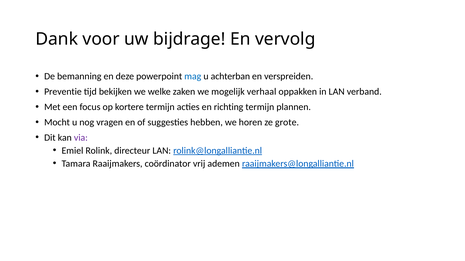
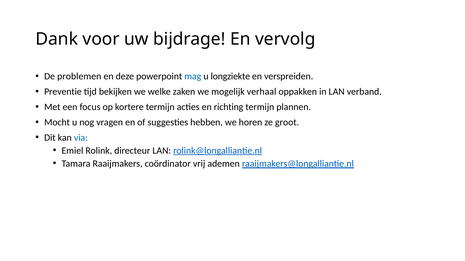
bemanning: bemanning -> problemen (79, 77)
achterban: achterban -> longziekte (230, 77)
grote: grote -> groot (287, 122)
via colour: purple -> blue (81, 138)
